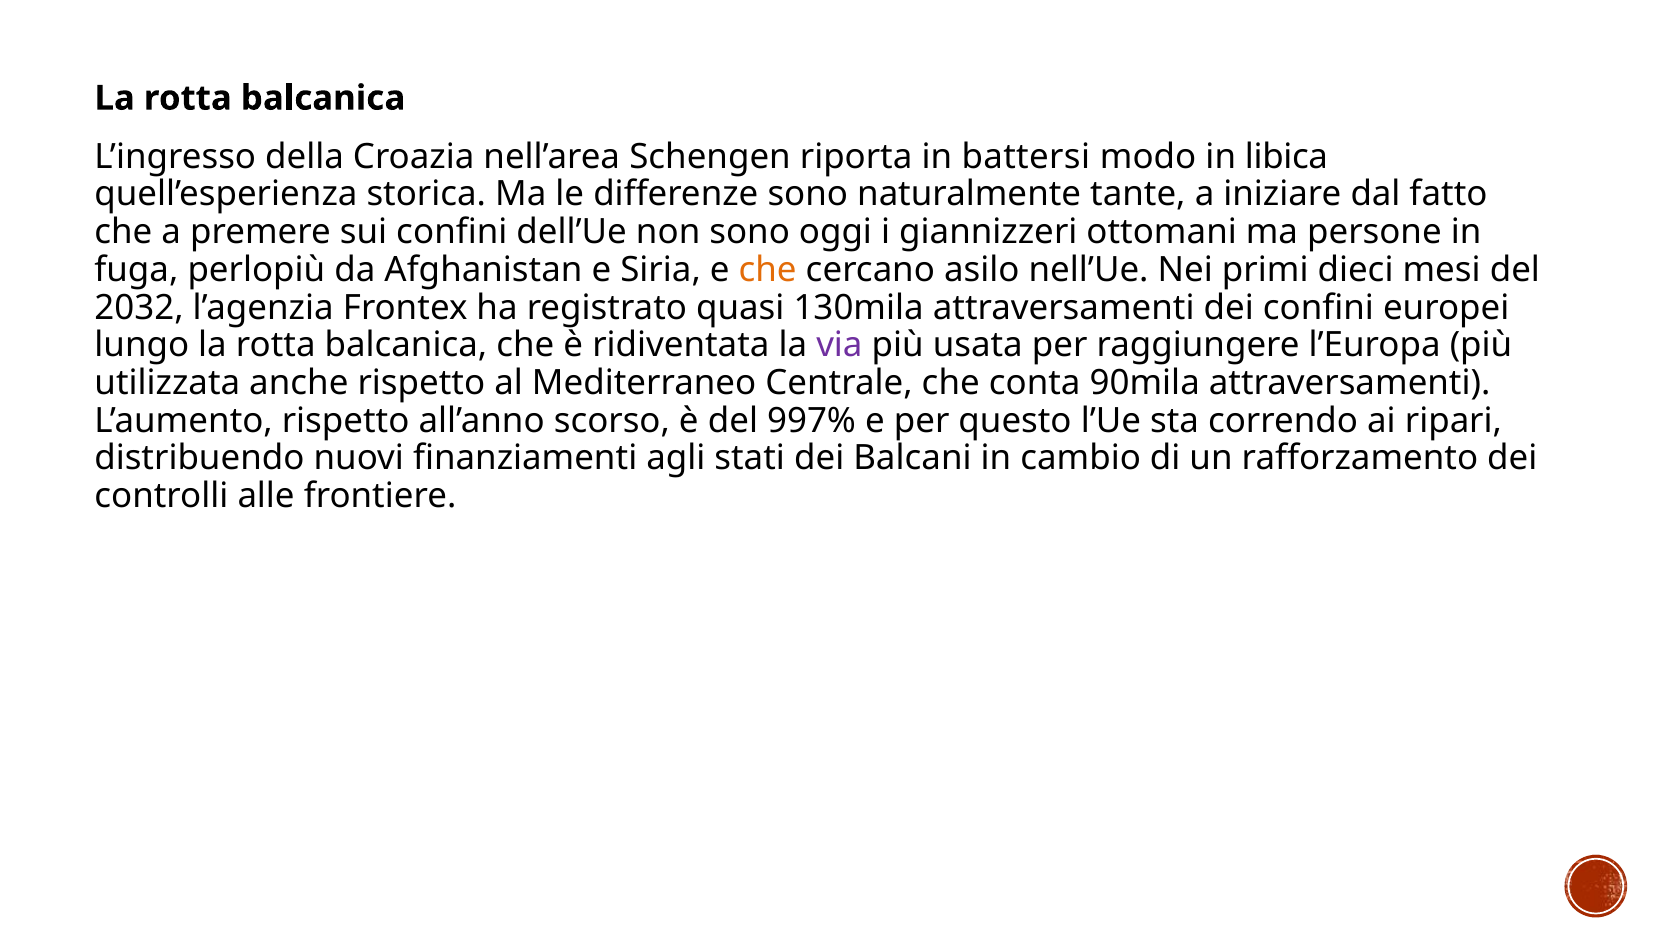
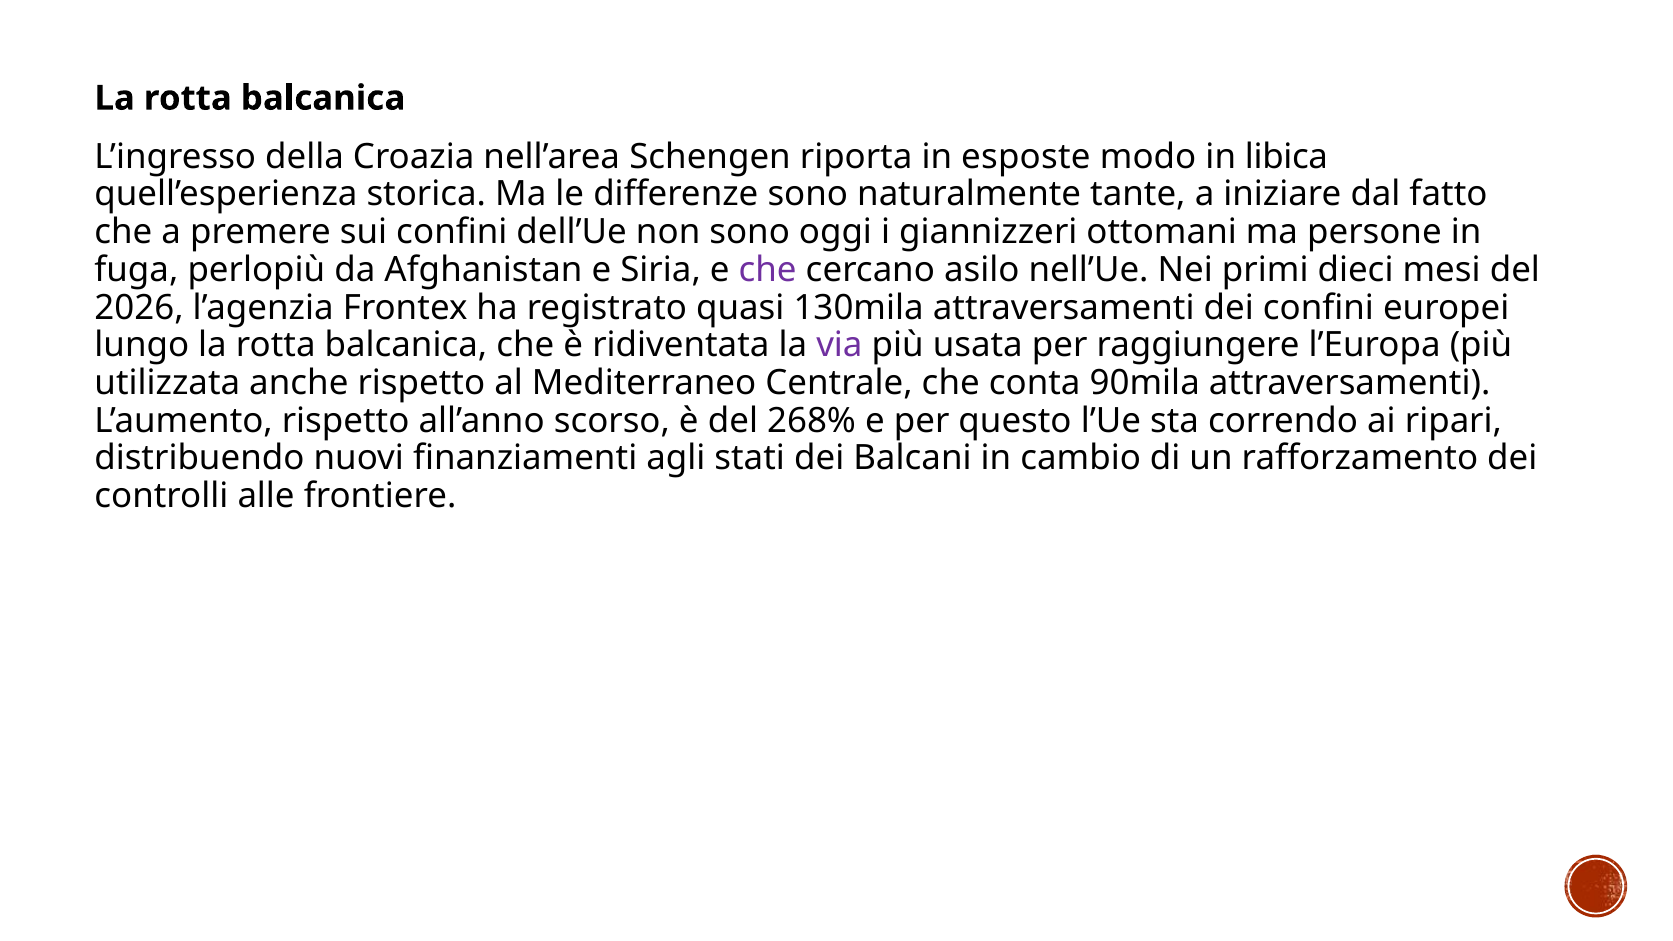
battersi: battersi -> esposte (1026, 157)
che colour: orange -> purple (768, 270)
2032: 2032 -> 2026 (139, 308)
997%: 997% -> 268% (812, 421)
